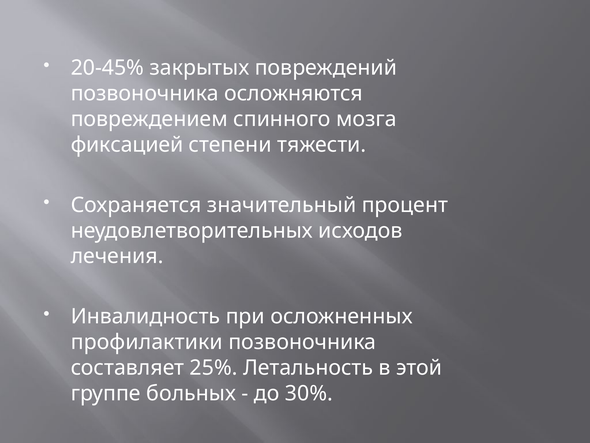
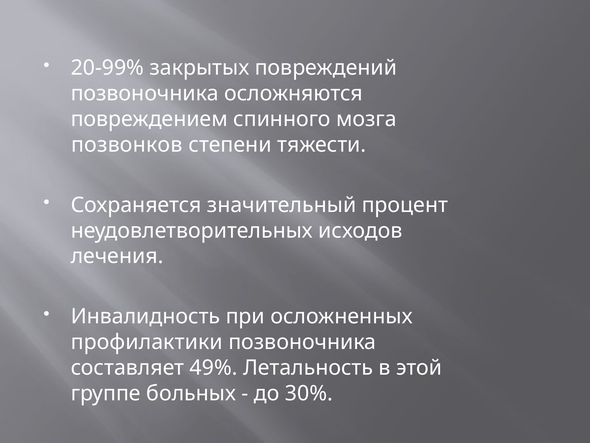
20-45%: 20-45% -> 20-99% (107, 68)
фиксацией: фиксацией -> позвонков (127, 145)
25%: 25% -> 49% (214, 367)
